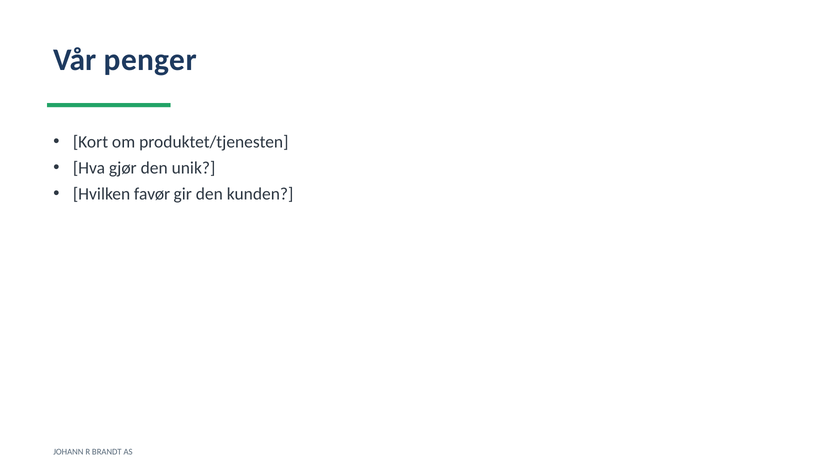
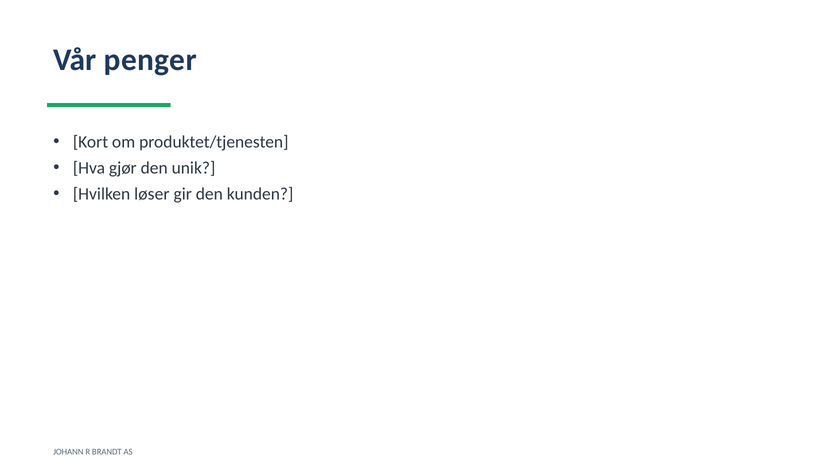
favør: favør -> løser (152, 194)
